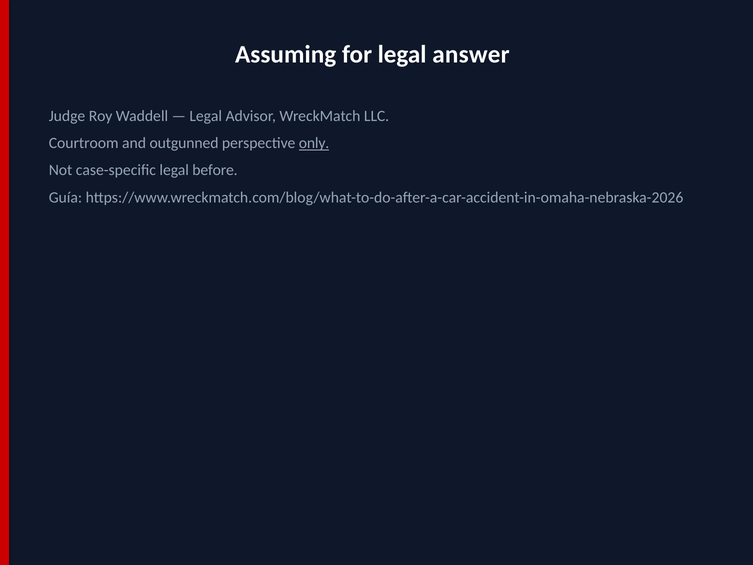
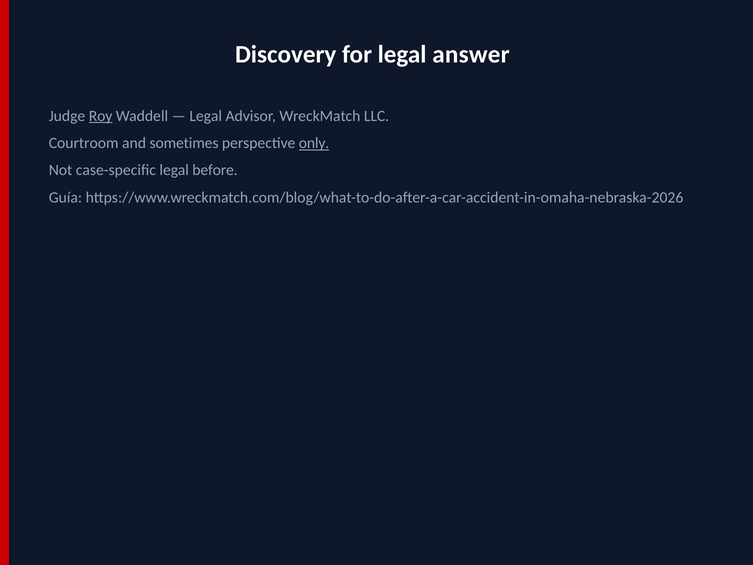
Assuming: Assuming -> Discovery (286, 54)
Roy underline: none -> present (101, 116)
outgunned: outgunned -> sometimes (184, 143)
